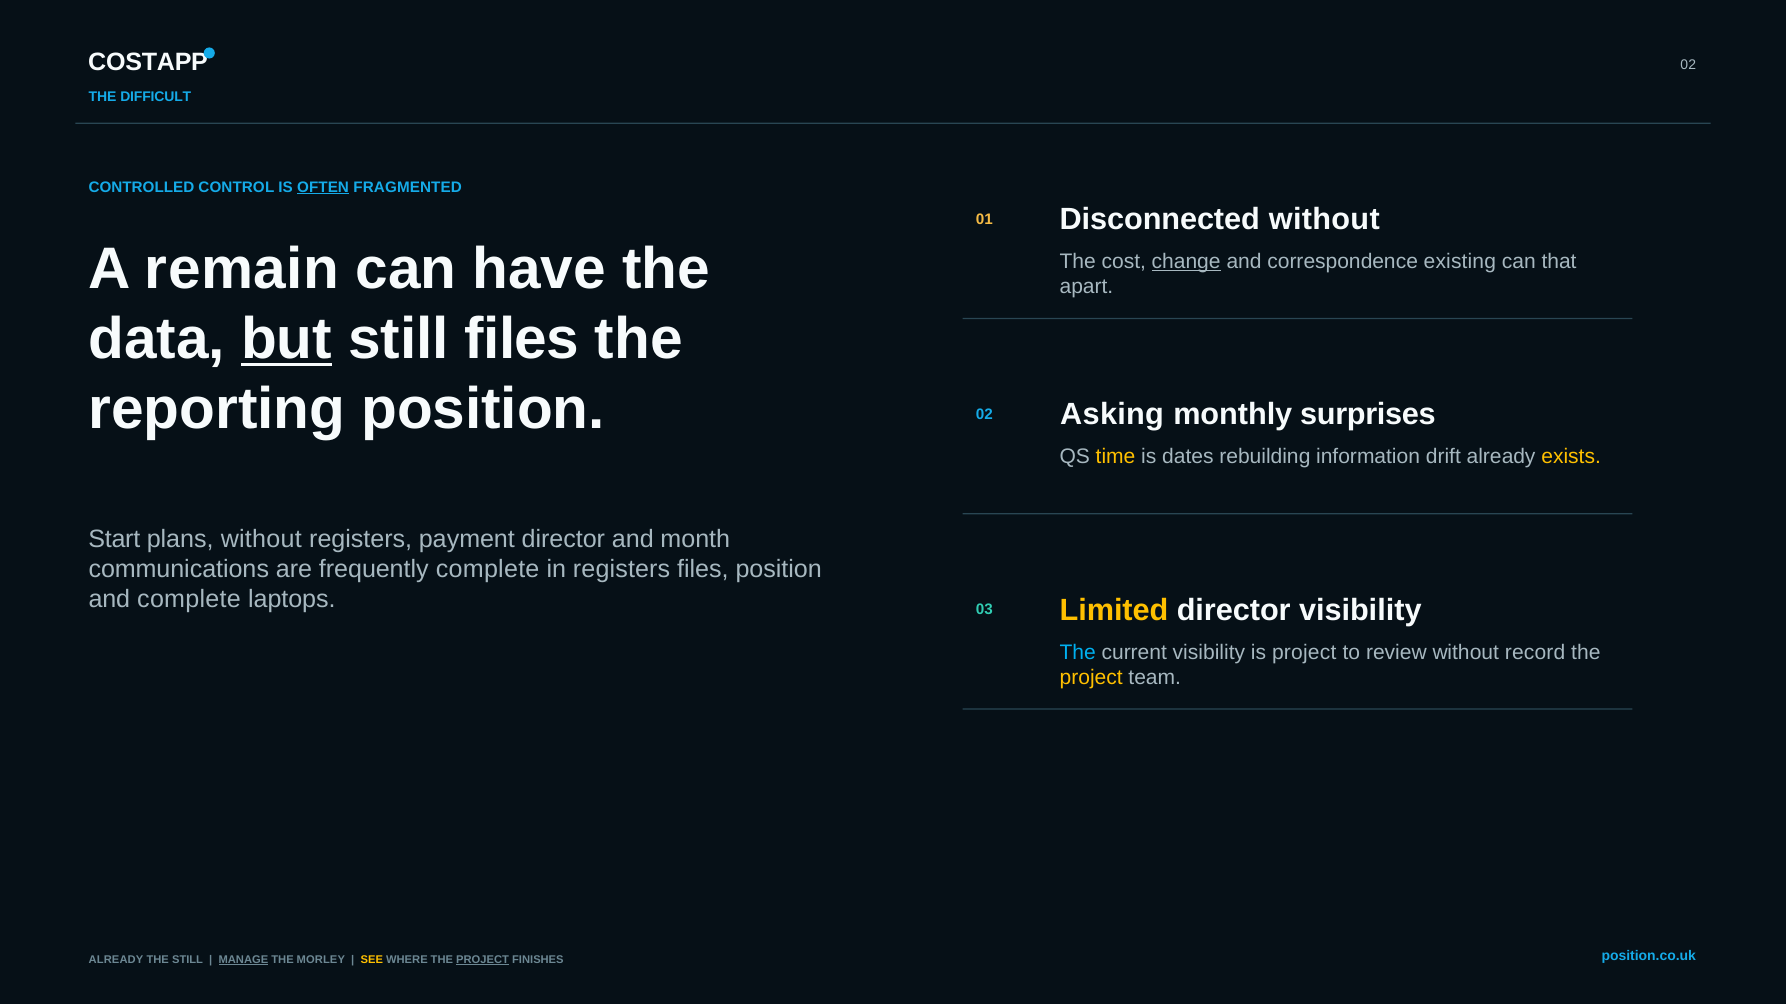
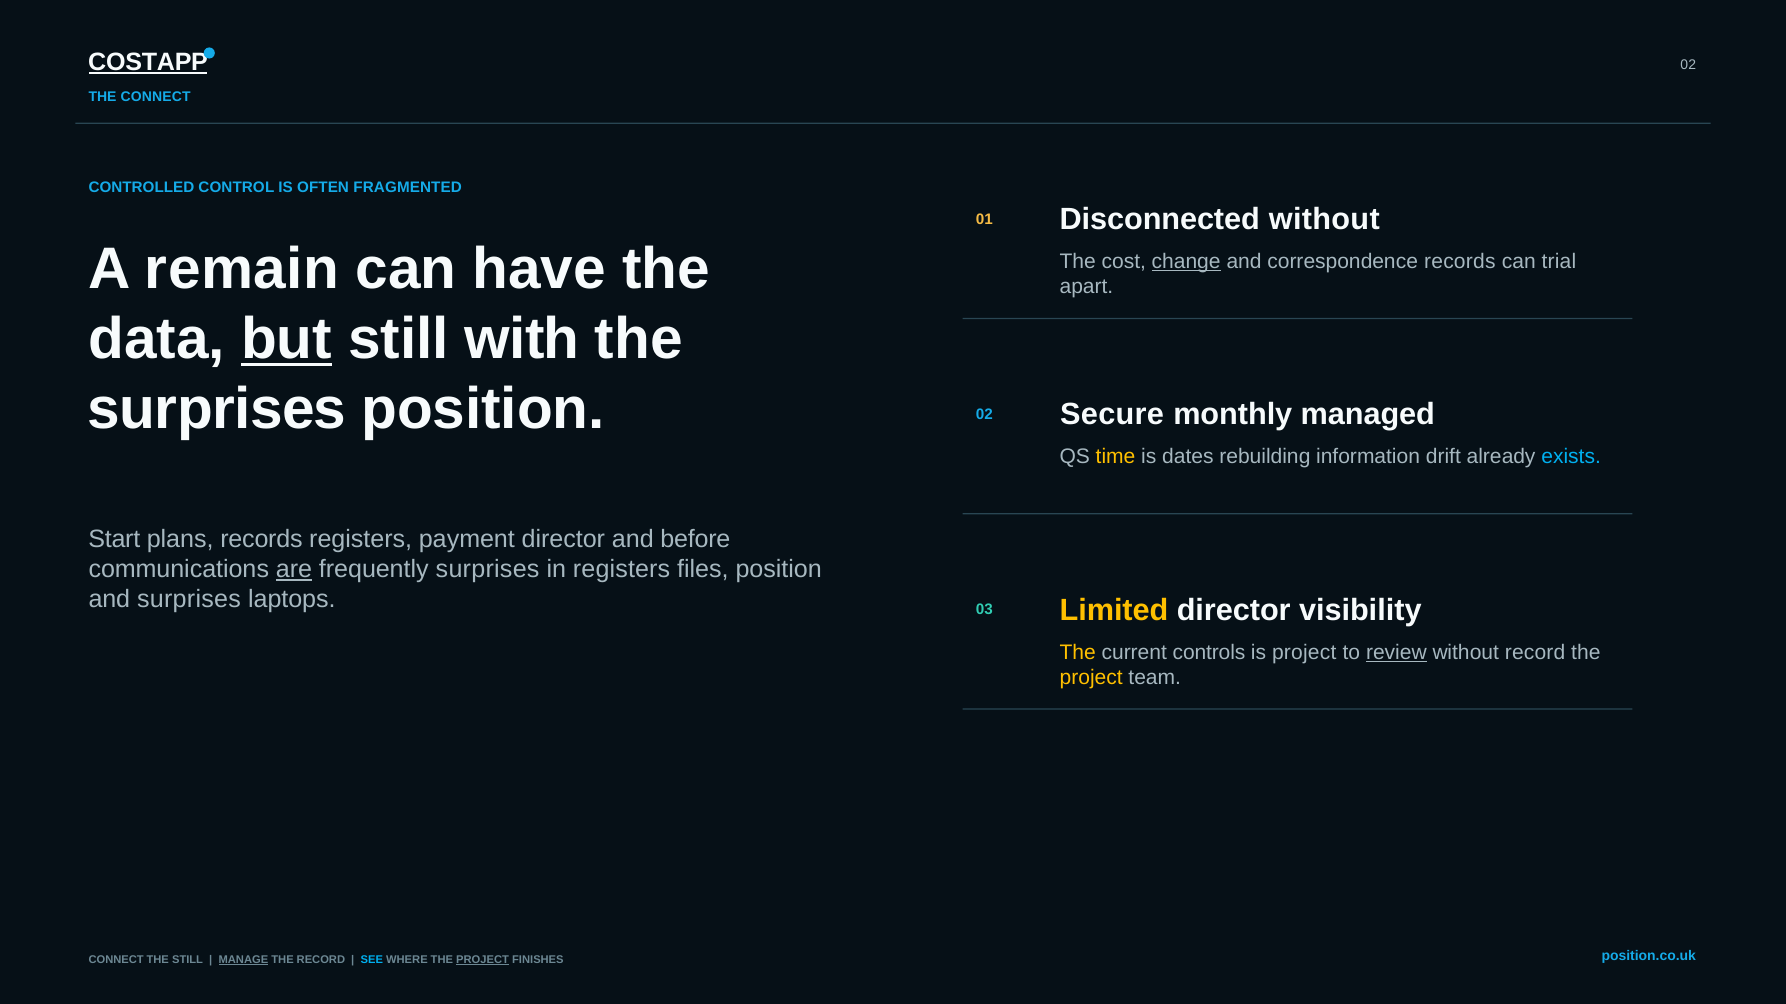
COSTAPP underline: none -> present (148, 62)
THE DIFFICULT: DIFFICULT -> CONNECT (156, 97)
OFTEN underline: present -> none (323, 187)
correspondence existing: existing -> records (1460, 262)
that: that -> trial (1559, 262)
still files: files -> with (522, 339)
reporting: reporting -> surprises (217, 410)
Asking: Asking -> Secure (1112, 415)
surprises: surprises -> managed (1368, 415)
exists colour: yellow -> light blue (1571, 457)
plans without: without -> records (261, 540)
month: month -> before (695, 540)
are underline: none -> present (294, 570)
frequently complete: complete -> surprises (488, 570)
and complete: complete -> surprises (189, 600)
The colour: light blue -> yellow (1078, 653)
current visibility: visibility -> controls (1209, 653)
review underline: none -> present (1396, 653)
ALREADY: ALREADY -> CONNECT (116, 960)
THE MORLEY: MORLEY -> RECORD (321, 960)
SEE colour: yellow -> light blue (372, 960)
